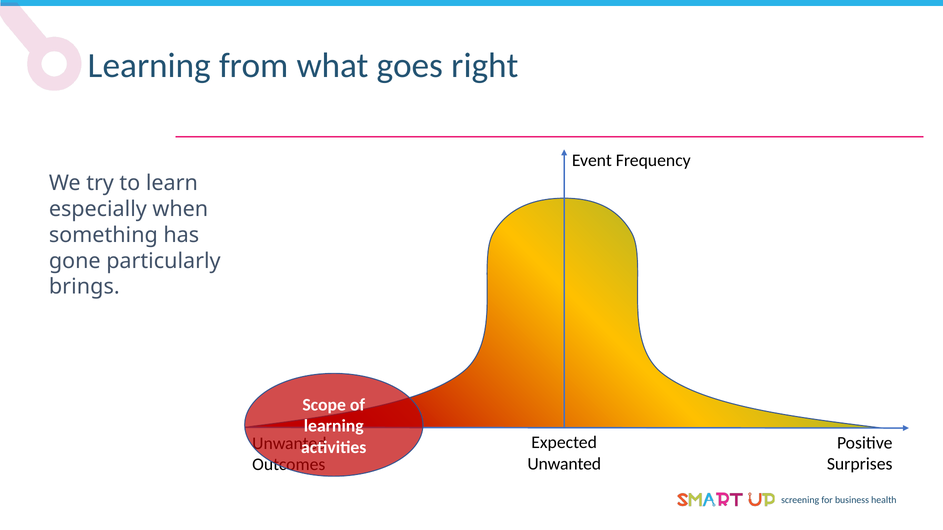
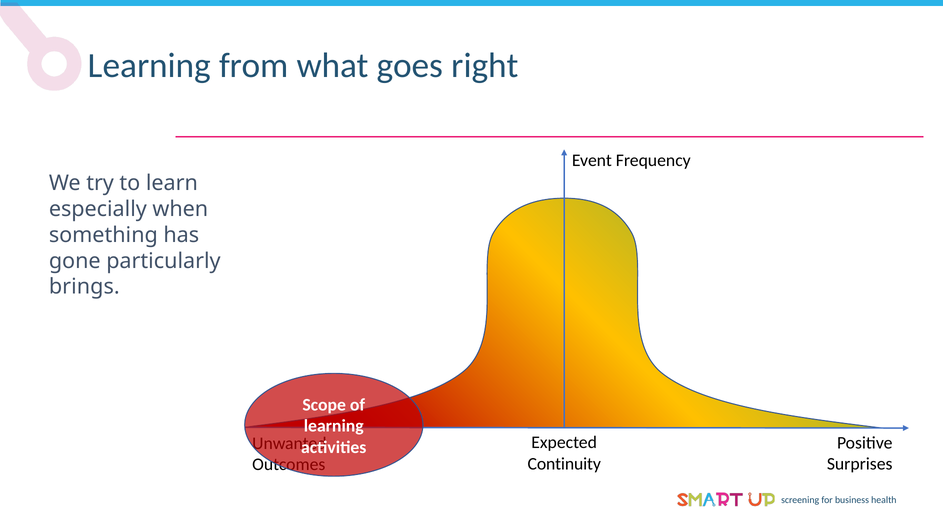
Unwanted: Unwanted -> Continuity (564, 464)
